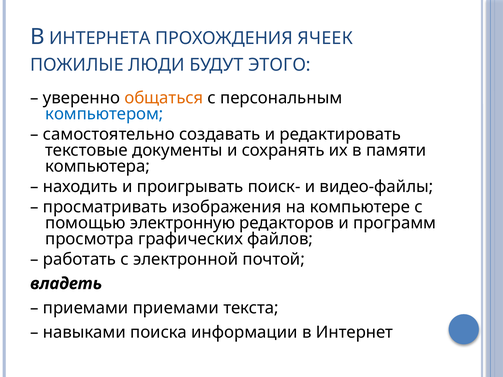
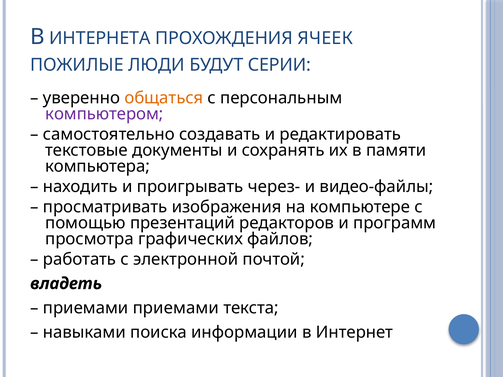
ЭТОГО: ЭТОГО -> СЕРИИ (280, 65)
компьютером colour: blue -> purple (104, 114)
поиск-: поиск- -> через- (274, 187)
электронную: электронную -> презентаций (182, 223)
